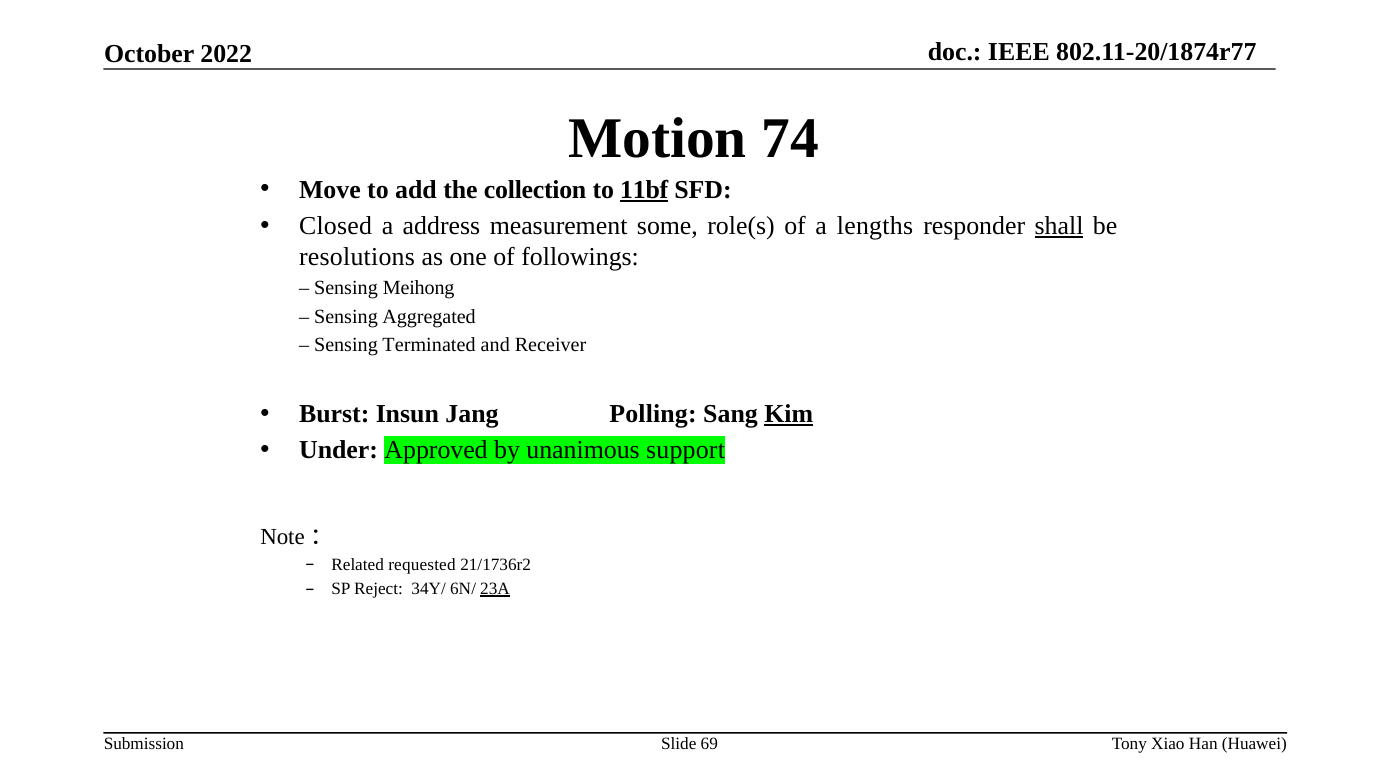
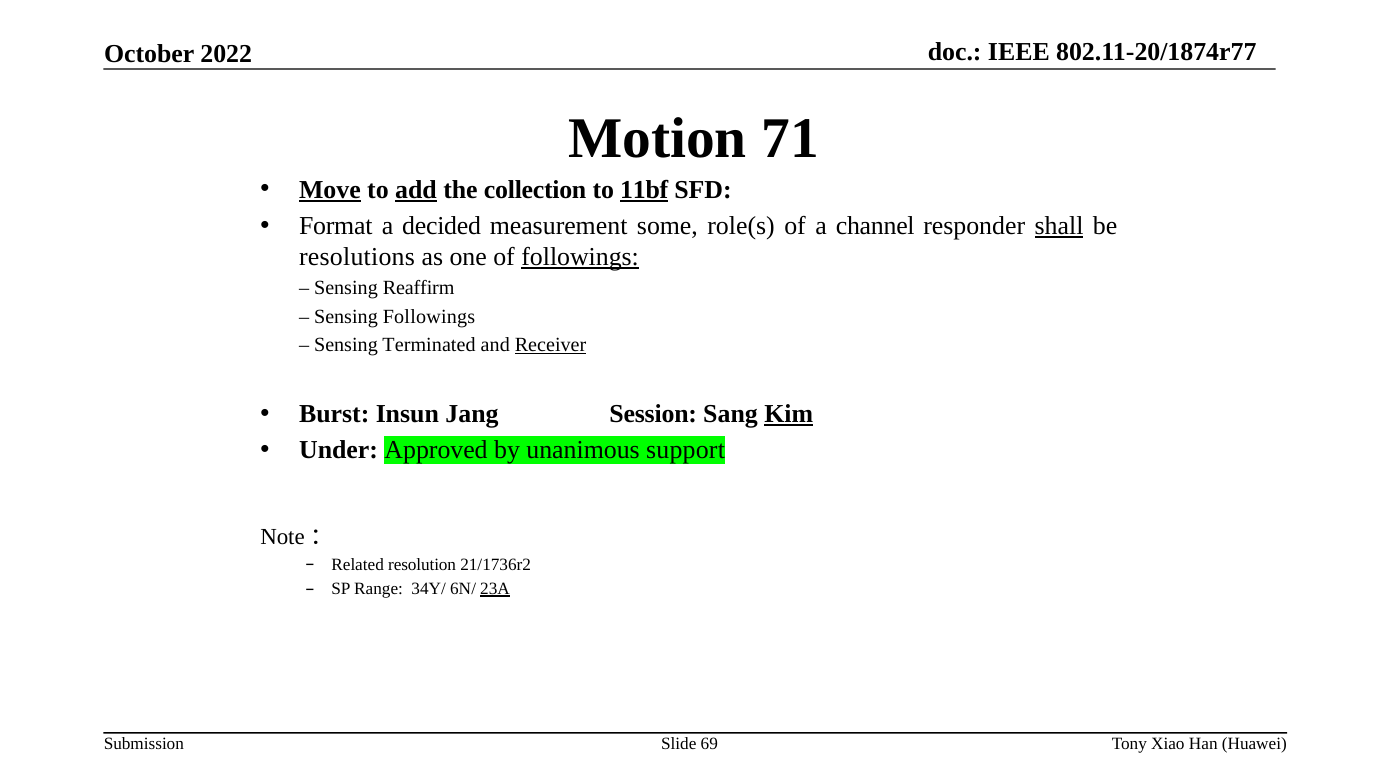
74: 74 -> 71 (790, 138)
Move underline: none -> present (330, 190)
add underline: none -> present (416, 190)
Closed: Closed -> Format (336, 226)
address: address -> decided (442, 226)
lengths: lengths -> channel (875, 226)
followings underline: none -> present (580, 257)
Meihong: Meihong -> Reaffirm (419, 288)
Sensing Aggregated: Aggregated -> Followings (429, 316)
Receiver underline: none -> present (551, 345)
Polling: Polling -> Session (653, 414)
requested: requested -> resolution (422, 564)
Reject: Reject -> Range (379, 588)
